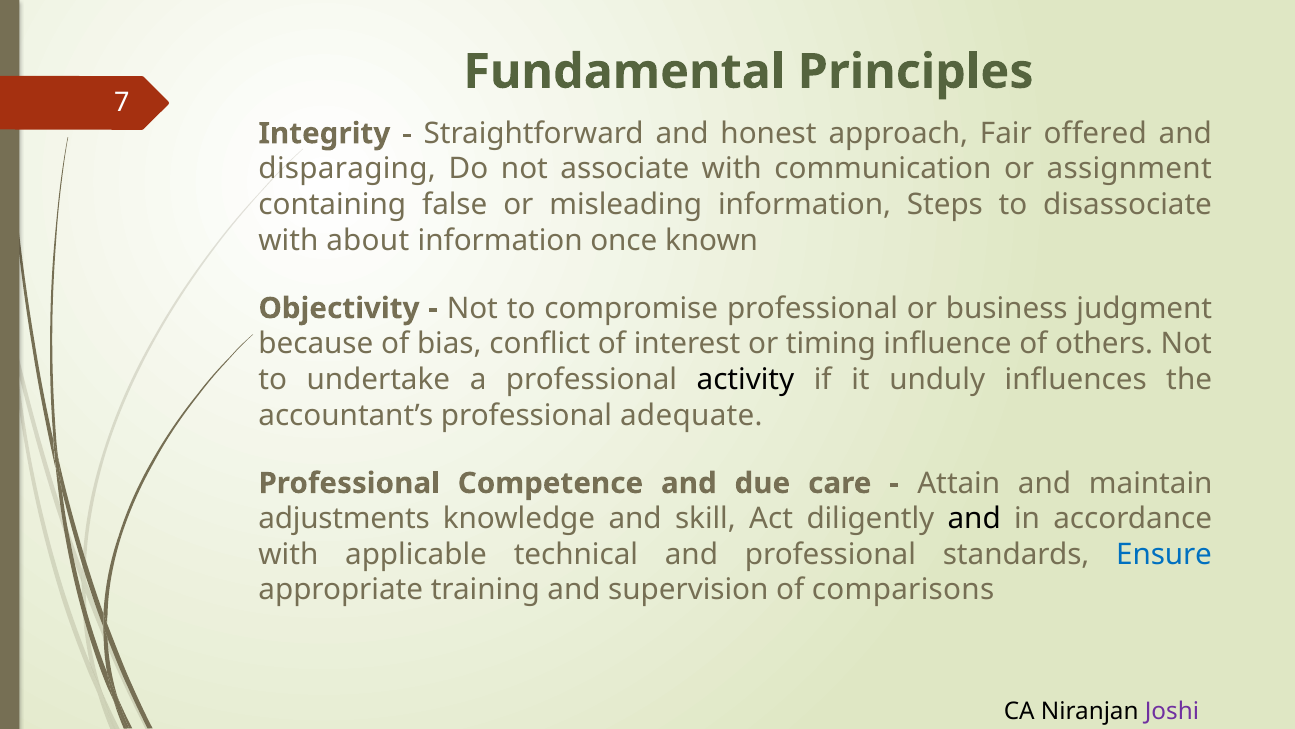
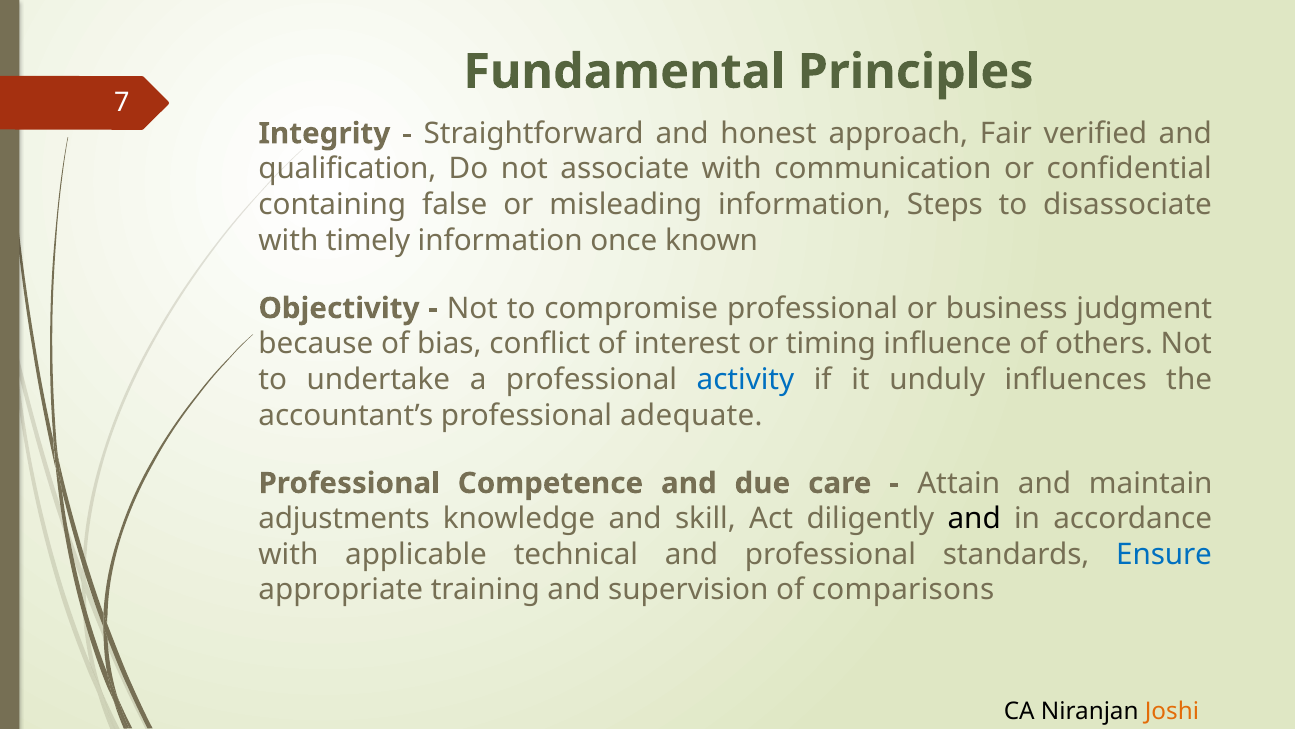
offered: offered -> verified (1095, 133)
disparaging: disparaging -> qualification (347, 169)
assignment: assignment -> confidential (1129, 169)
about: about -> timely (368, 240)
activity colour: black -> blue (745, 379)
Joshi colour: purple -> orange (1172, 711)
